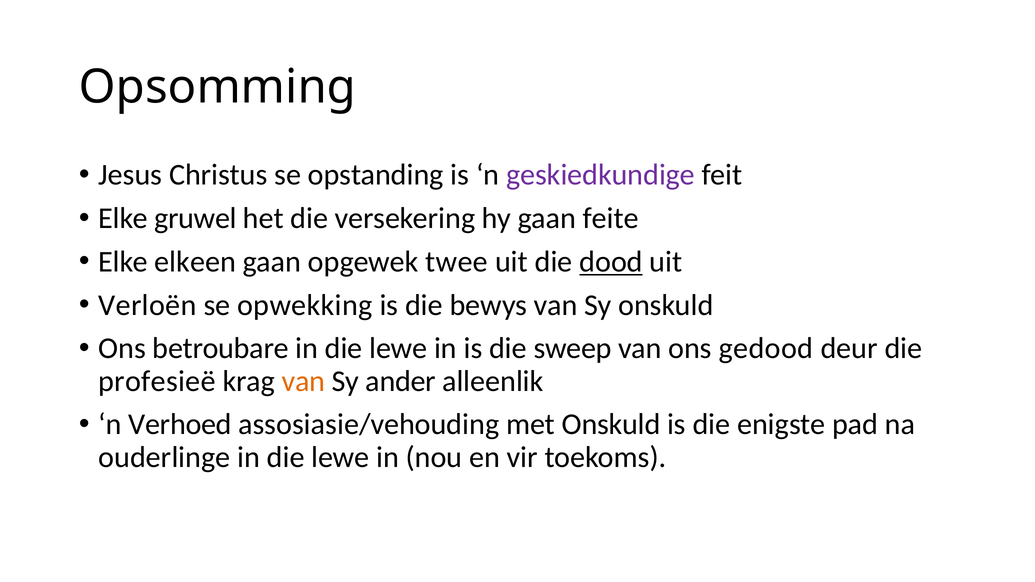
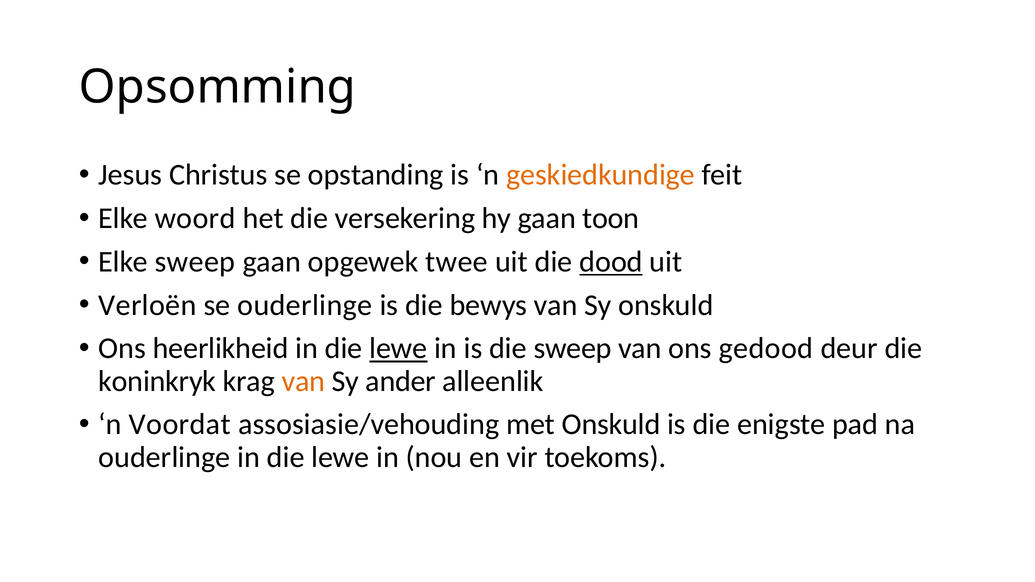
geskiedkundige colour: purple -> orange (601, 175)
gruwel: gruwel -> woord (195, 218)
feite: feite -> toon (611, 218)
Elke elkeen: elkeen -> sweep (195, 262)
se opwekking: opwekking -> ouderlinge (305, 305)
betroubare: betroubare -> heerlikheid (221, 349)
lewe underline: none -> present (398, 349)
profesieë: profesieë -> koninkryk (157, 381)
Verhoed: Verhoed -> Voordat (180, 425)
